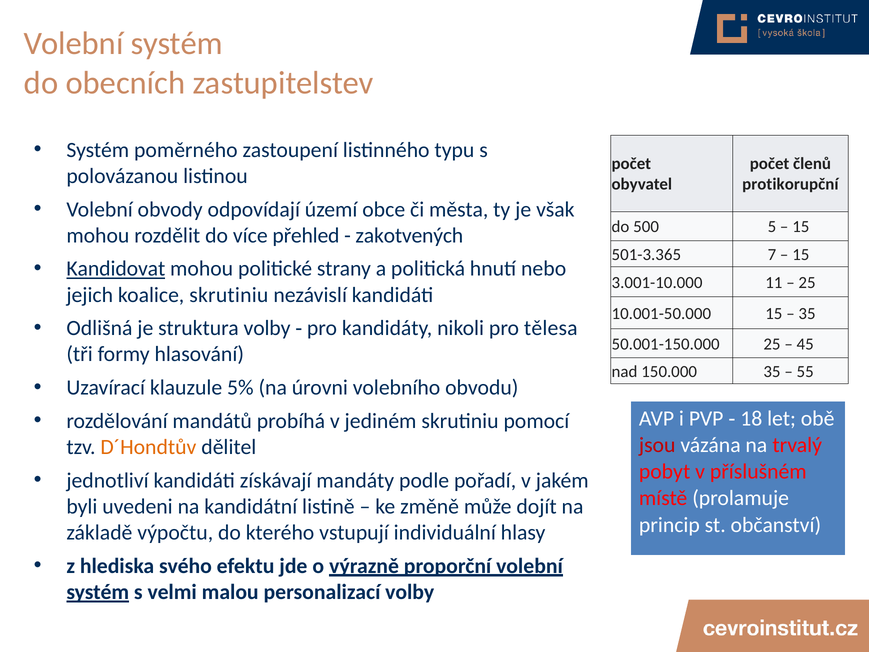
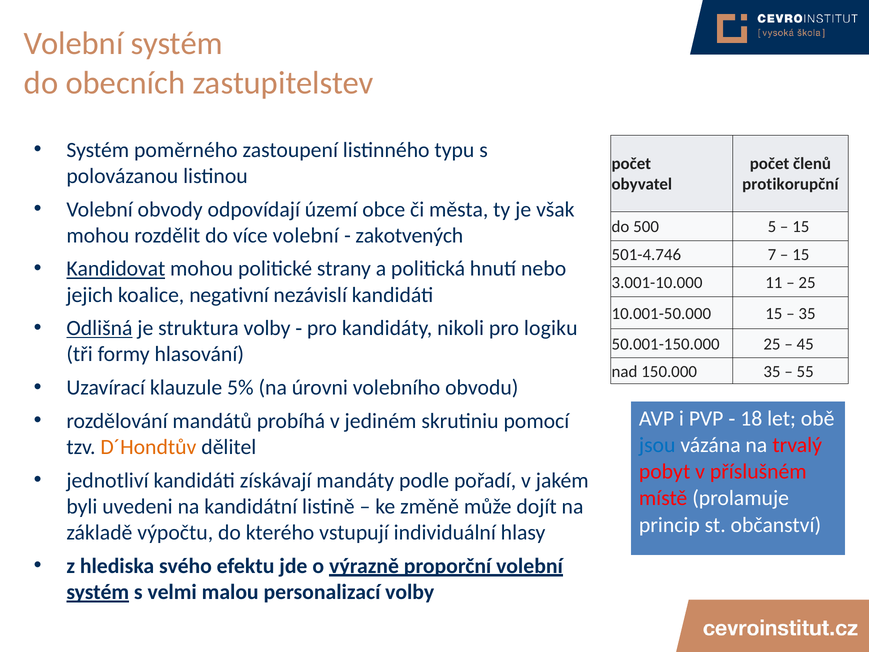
více přehled: přehled -> volební (306, 235)
501-3.365: 501-3.365 -> 501-4.746 (646, 254)
koalice skrutiniu: skrutiniu -> negativní (229, 295)
Odlišná underline: none -> present (99, 328)
tělesa: tělesa -> logiku (551, 328)
jsou colour: red -> blue (657, 445)
